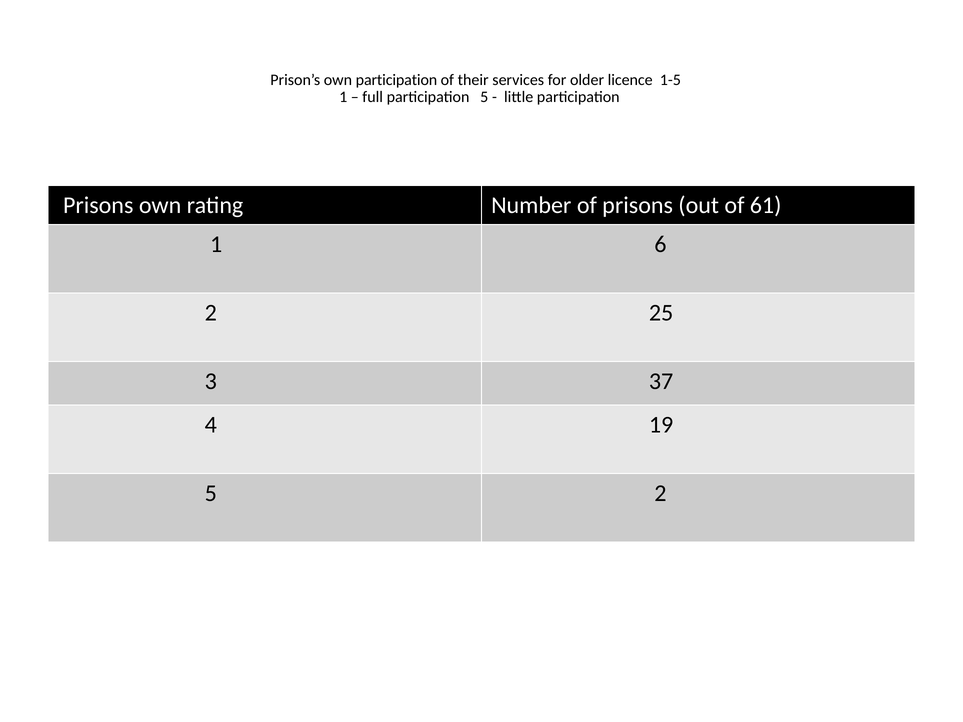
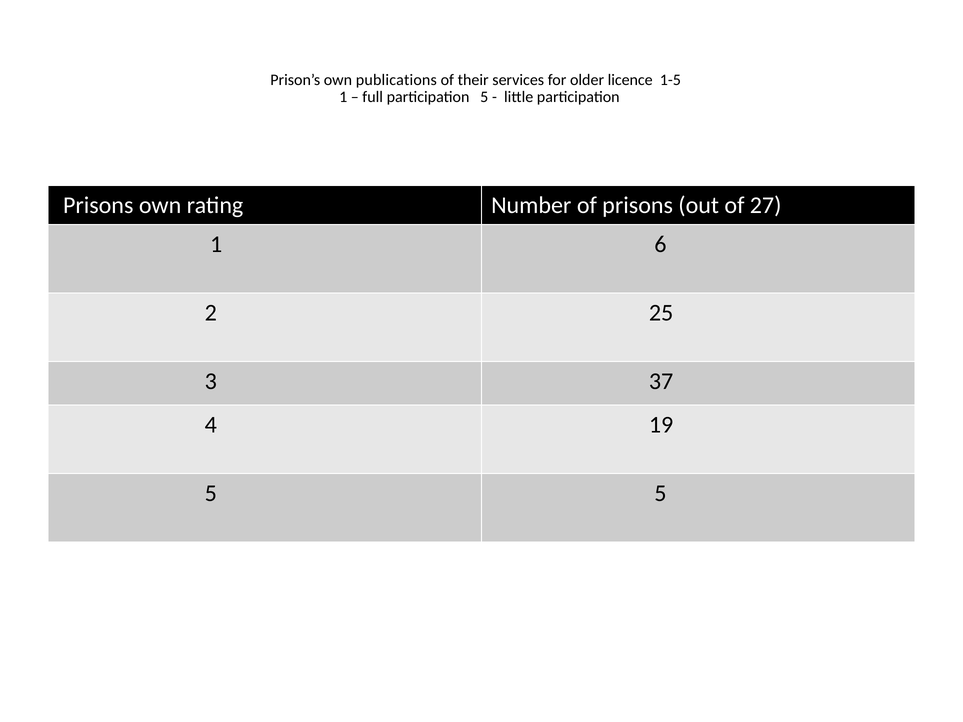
own participation: participation -> publications (396, 80)
61: 61 -> 27 (766, 205)
5 2: 2 -> 5 (660, 493)
